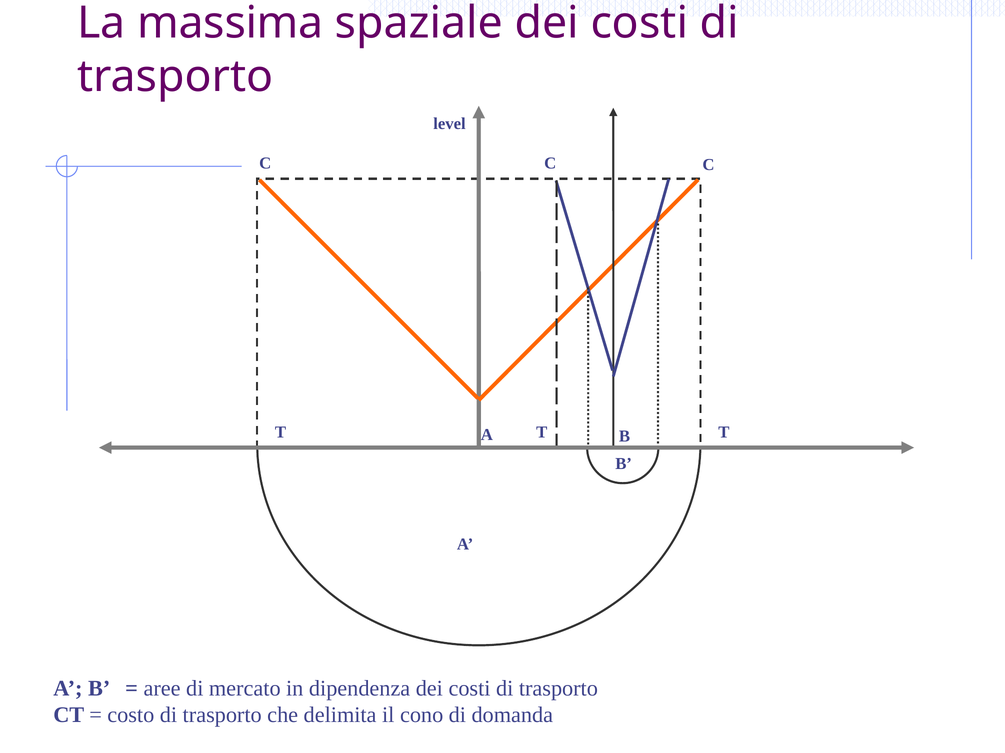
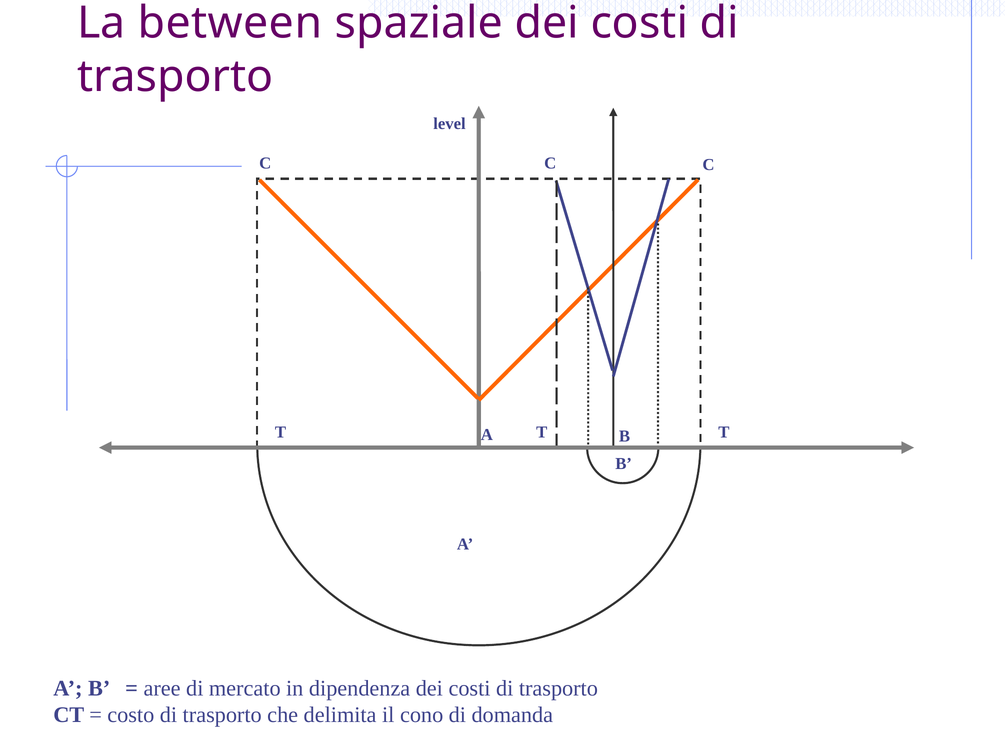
massima: massima -> between (230, 23)
